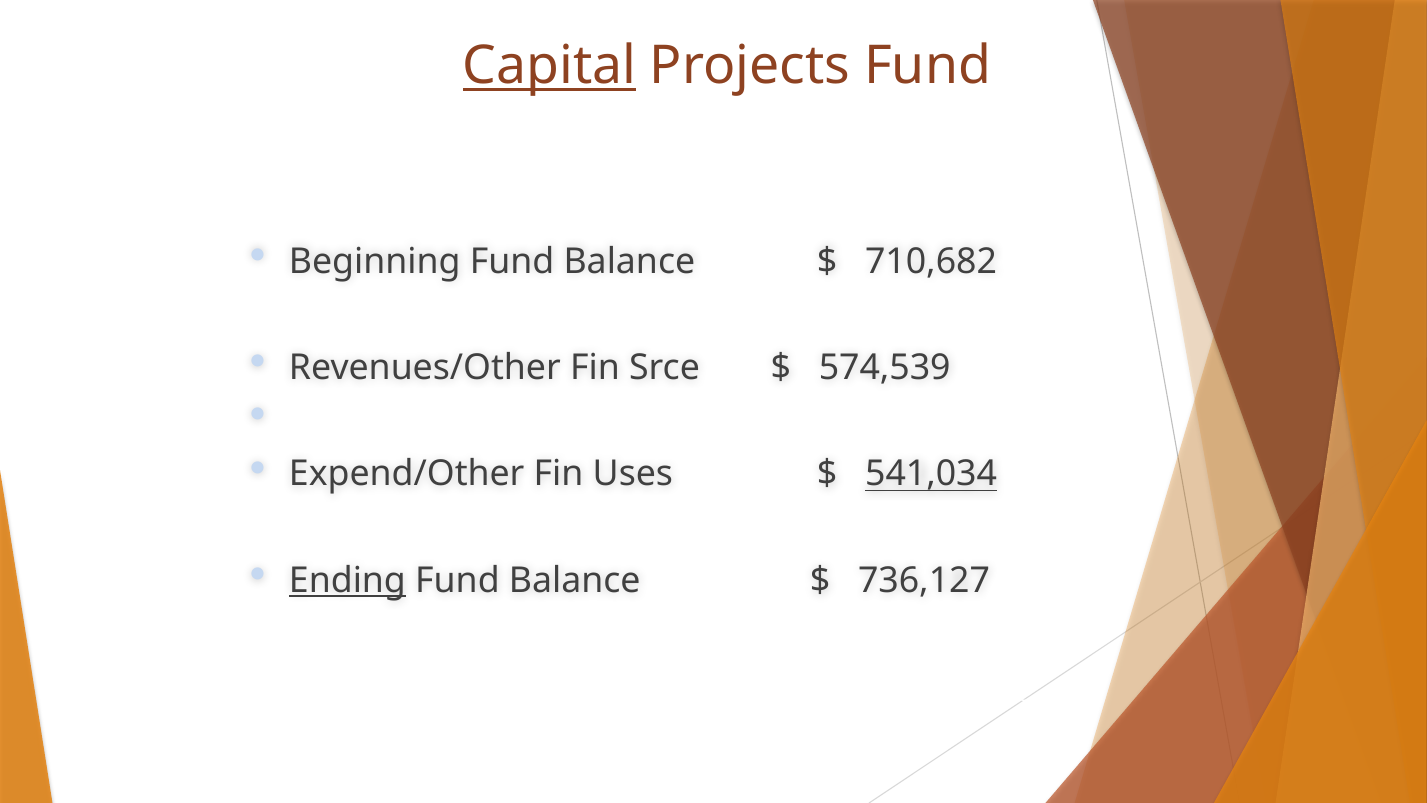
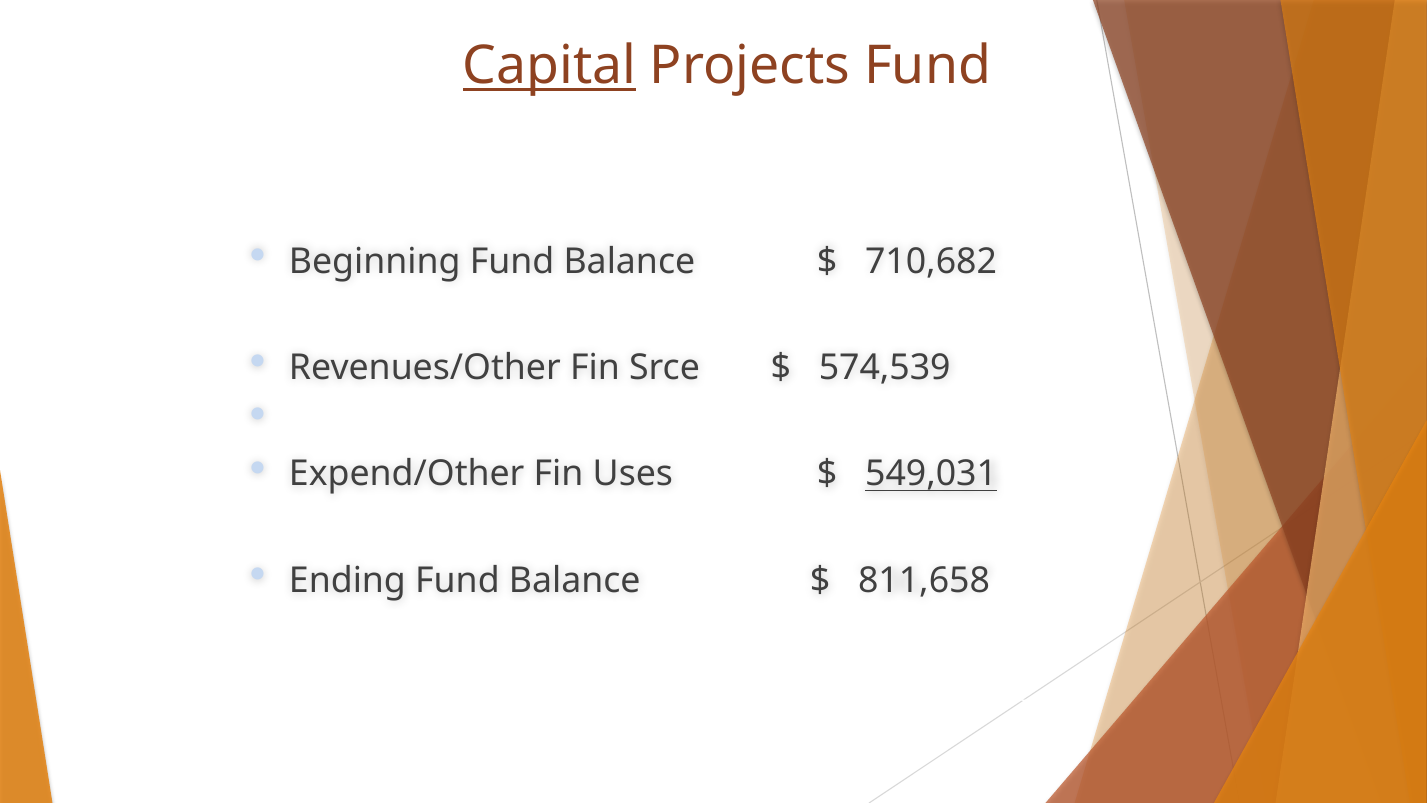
541,034: 541,034 -> 549,031 (931, 474)
Ending underline: present -> none (347, 580)
736,127: 736,127 -> 811,658 (924, 580)
